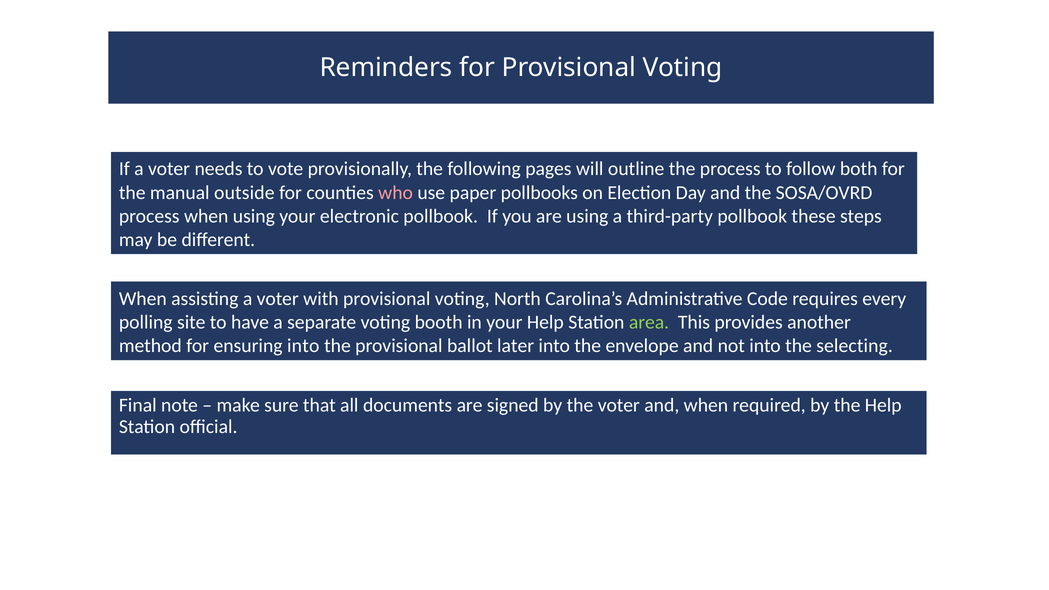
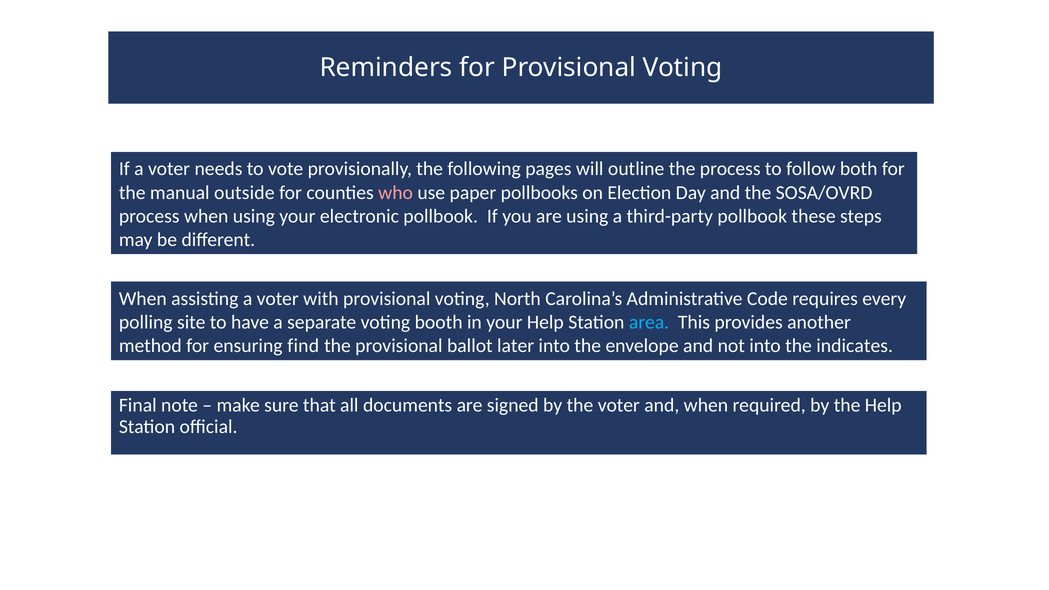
area colour: light green -> light blue (649, 322)
ensuring into: into -> find (303, 346)
selecting: selecting -> indicates (855, 346)
